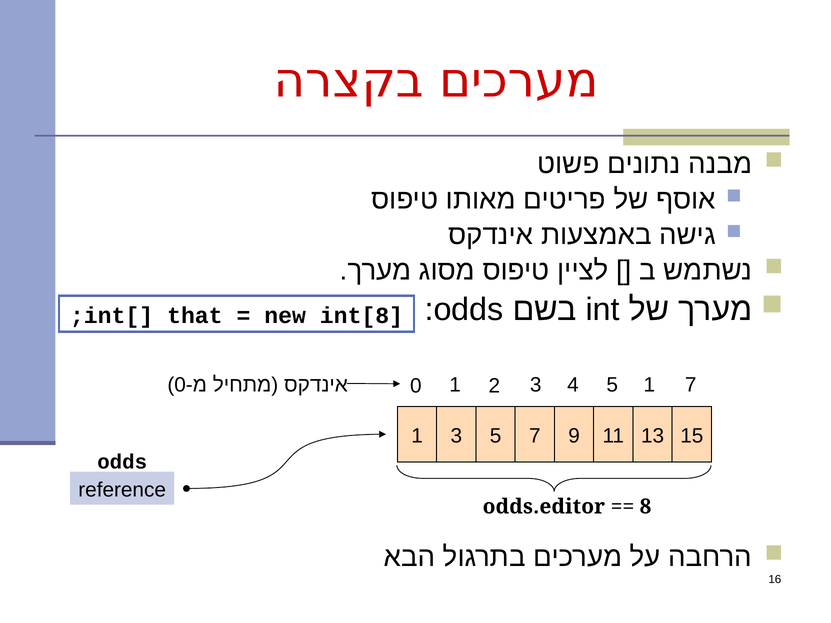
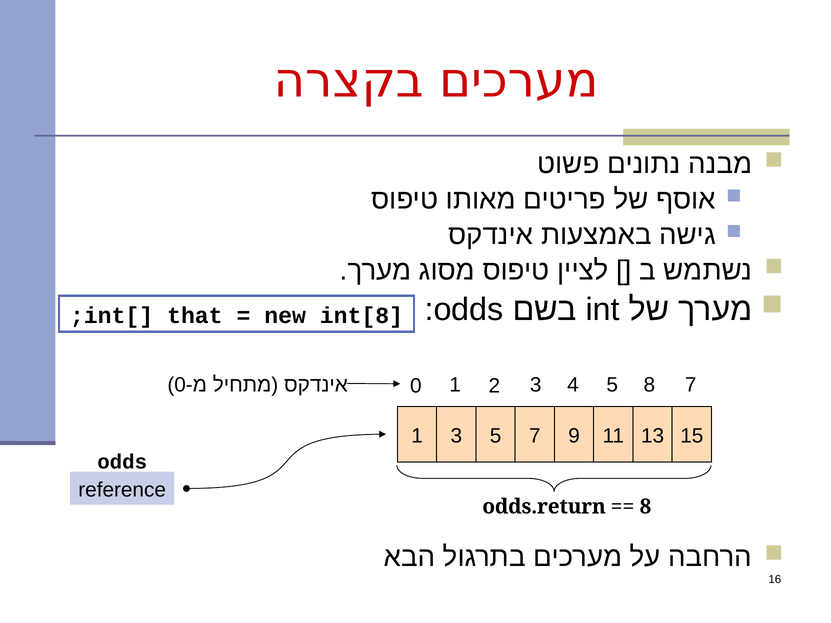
5 1: 1 -> 8 (649, 385)
odds.editor: odds.editor -> odds.return (544, 507)
